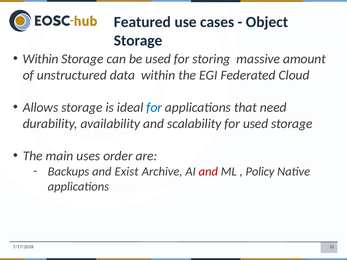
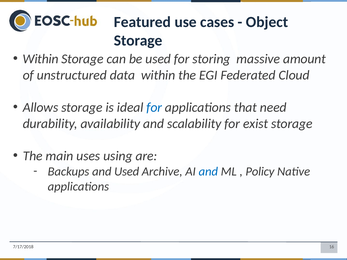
for used: used -> exist (256, 124)
order: order -> using (118, 156)
and Exist: Exist -> Used (127, 172)
and colour: red -> blue (208, 172)
